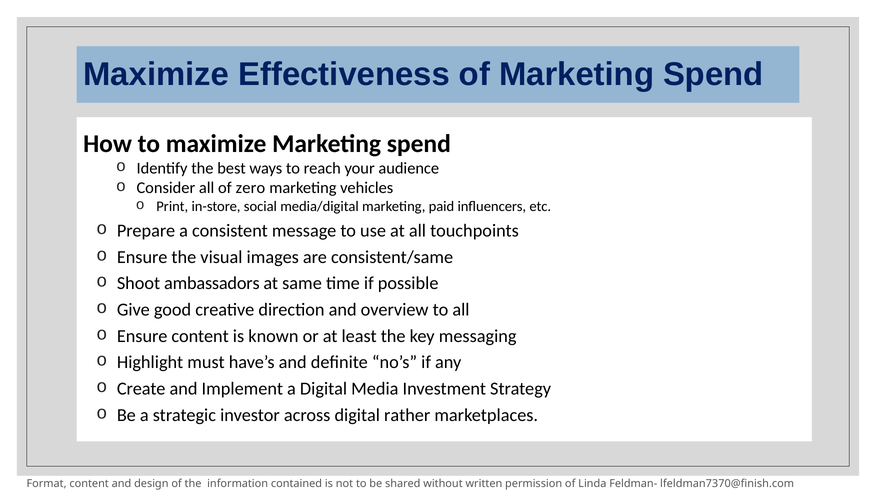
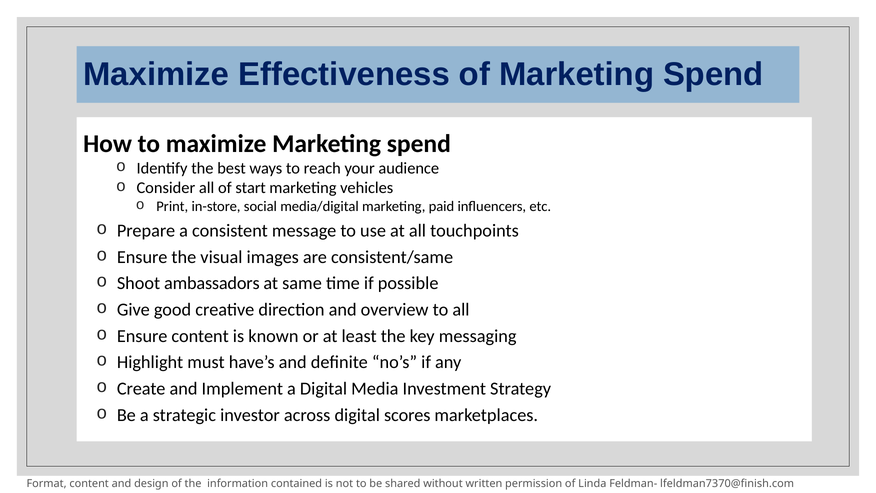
zero: zero -> start (251, 188)
rather: rather -> scores (407, 415)
